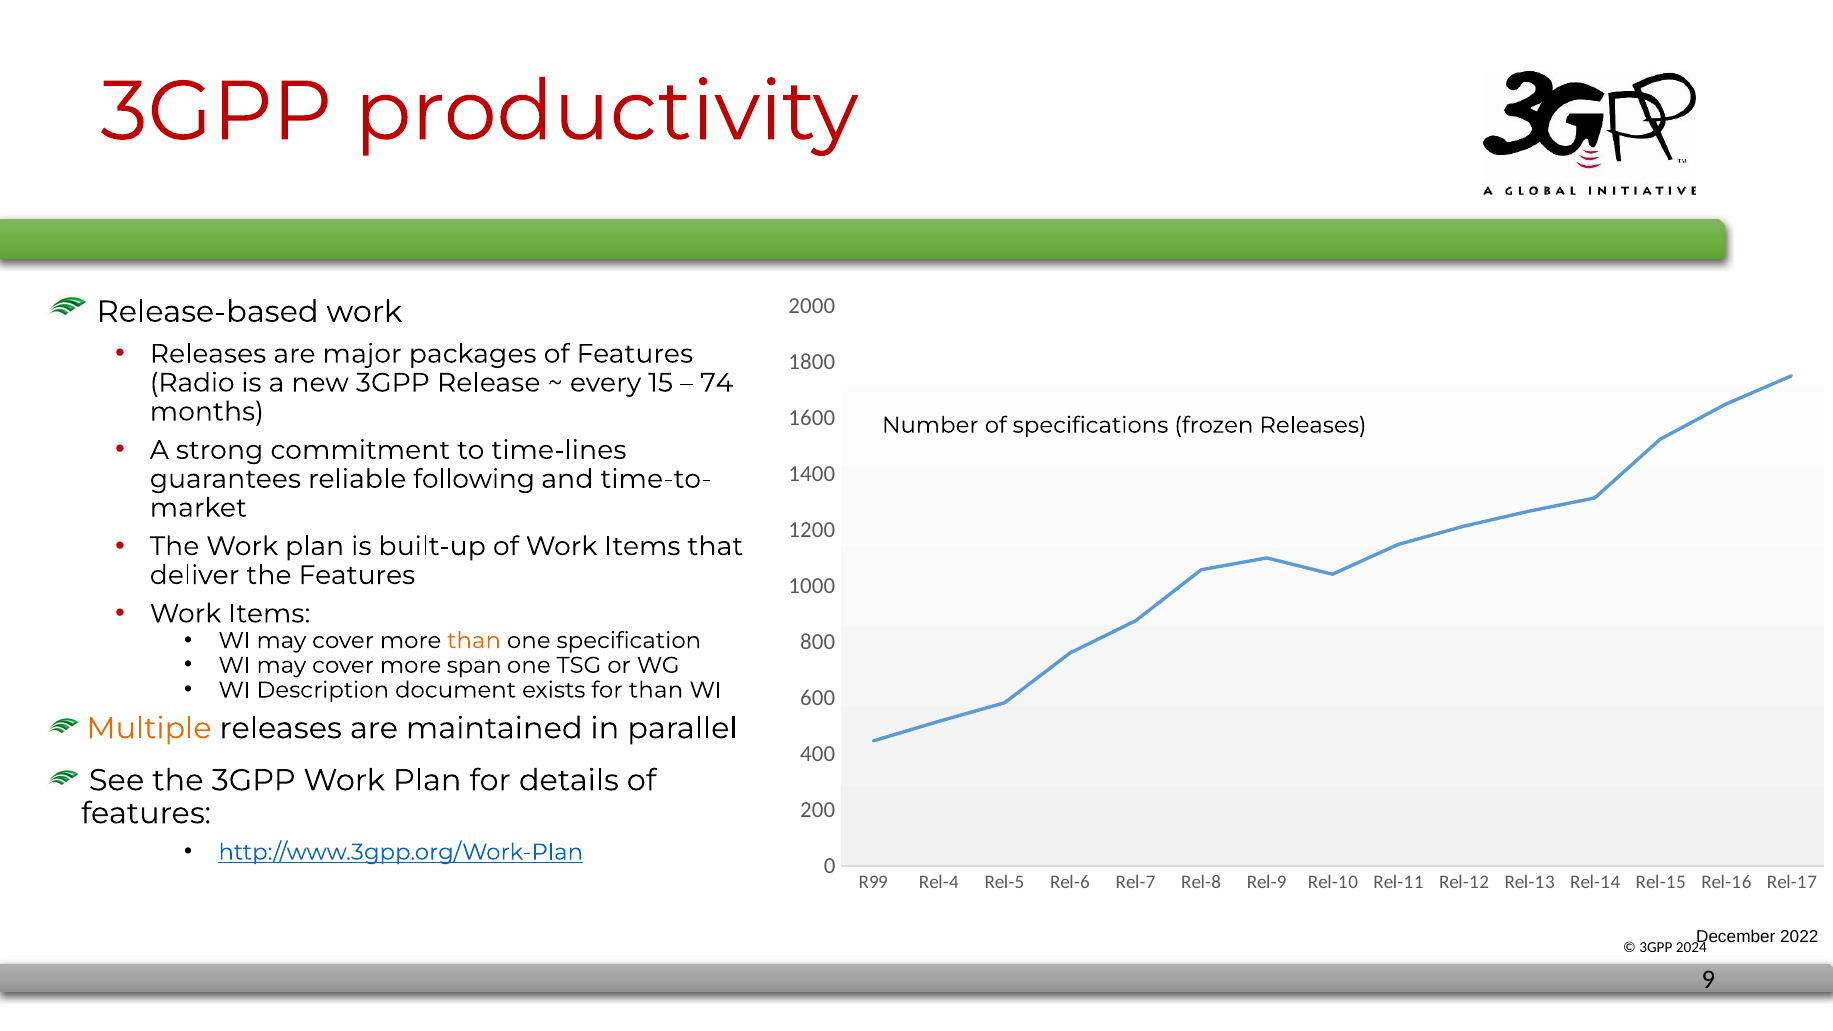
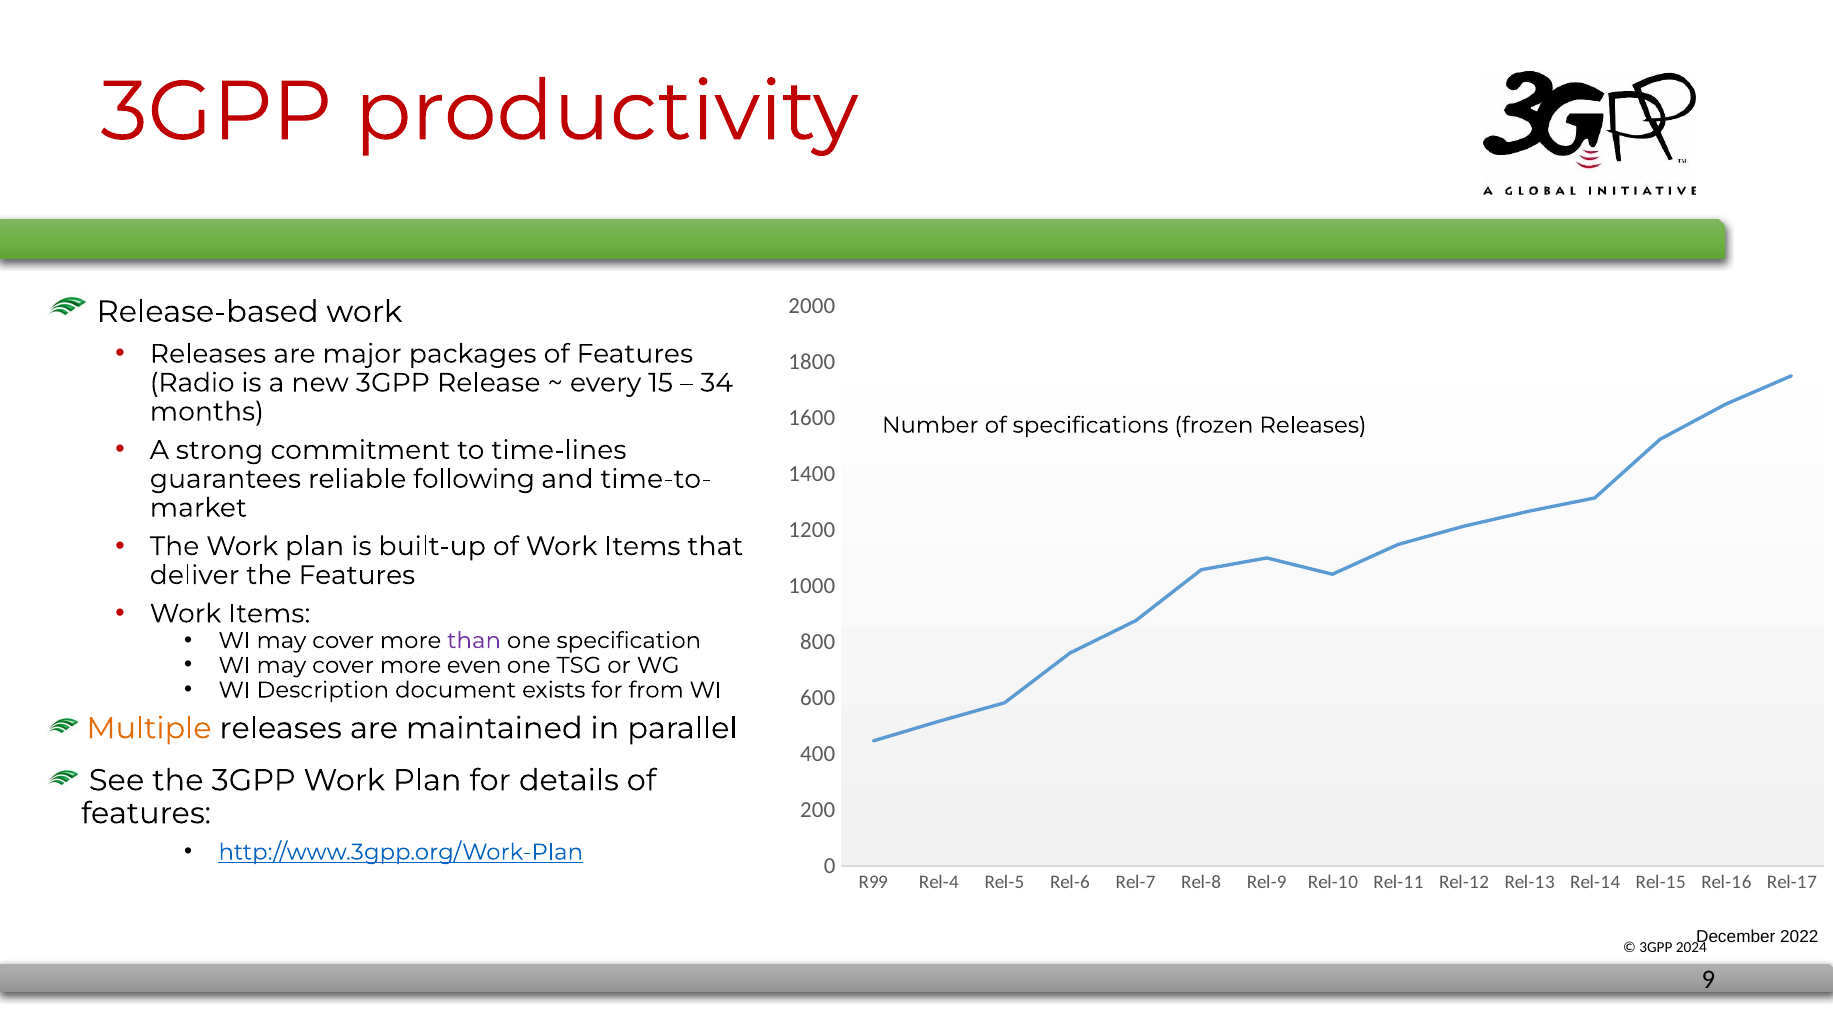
74: 74 -> 34 (717, 383)
than colour: orange -> purple (474, 641)
span: span -> even (474, 665)
for than: than -> from (656, 690)
